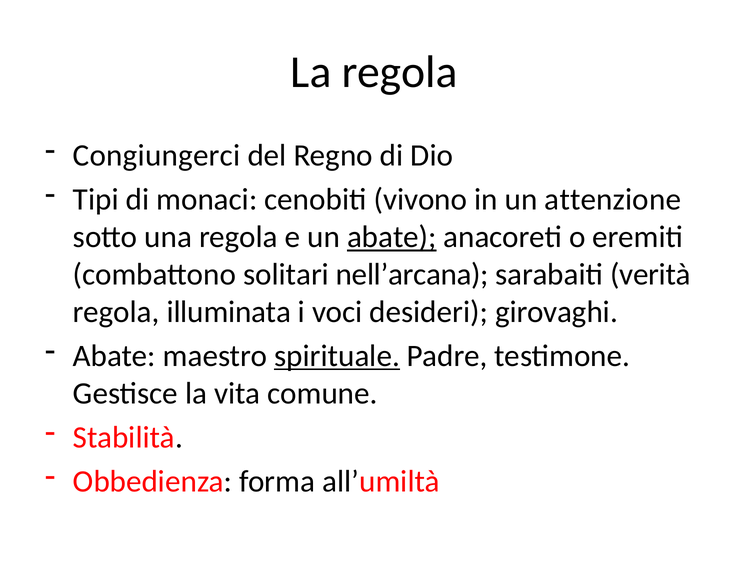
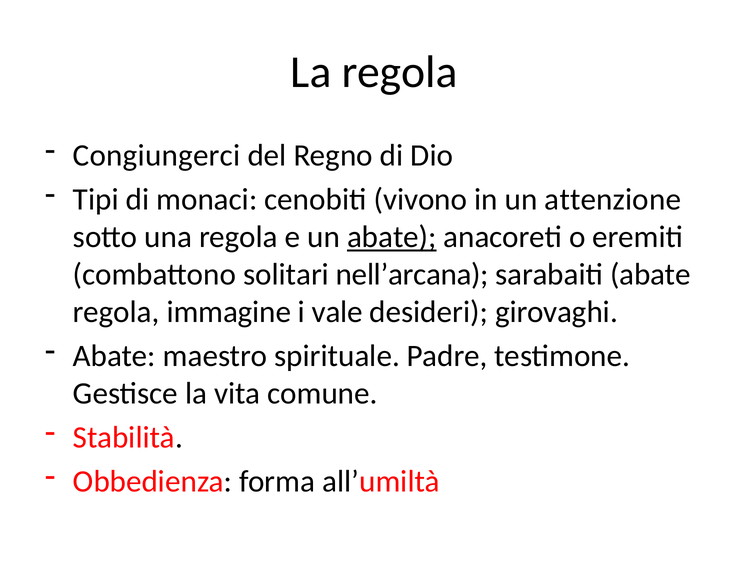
sarabaiti verità: verità -> abate (650, 274)
illuminata: illuminata -> immagine (229, 312)
voci: voci -> vale (337, 312)
spirituale underline: present -> none (337, 356)
